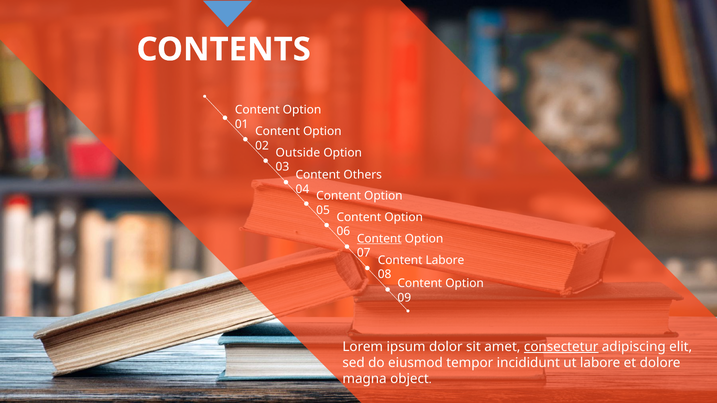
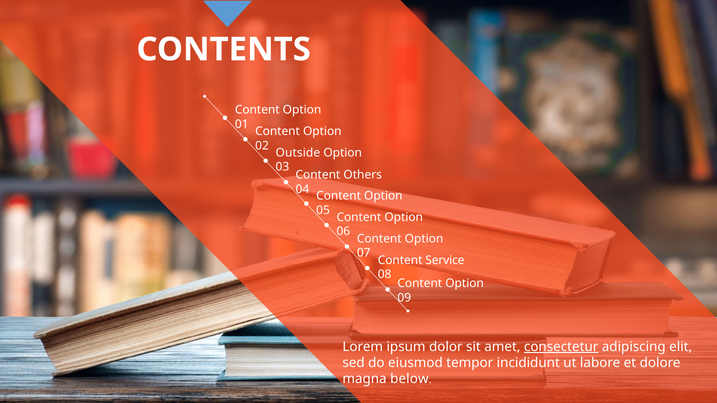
Content underline: present -> none (379, 239)
Content Labore: Labore -> Service (445, 260)
object: object -> below (409, 379)
